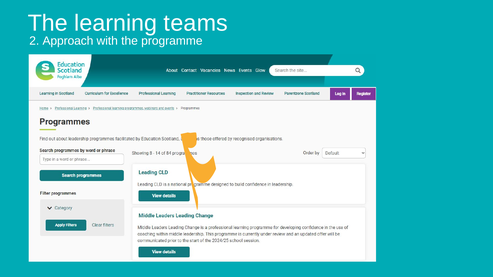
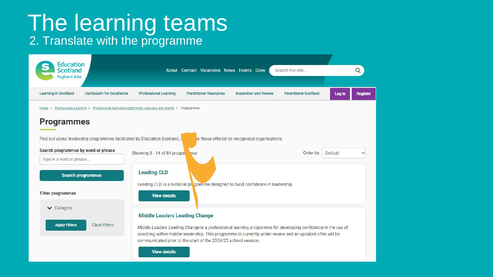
Approach: Approach -> Translate (68, 41)
